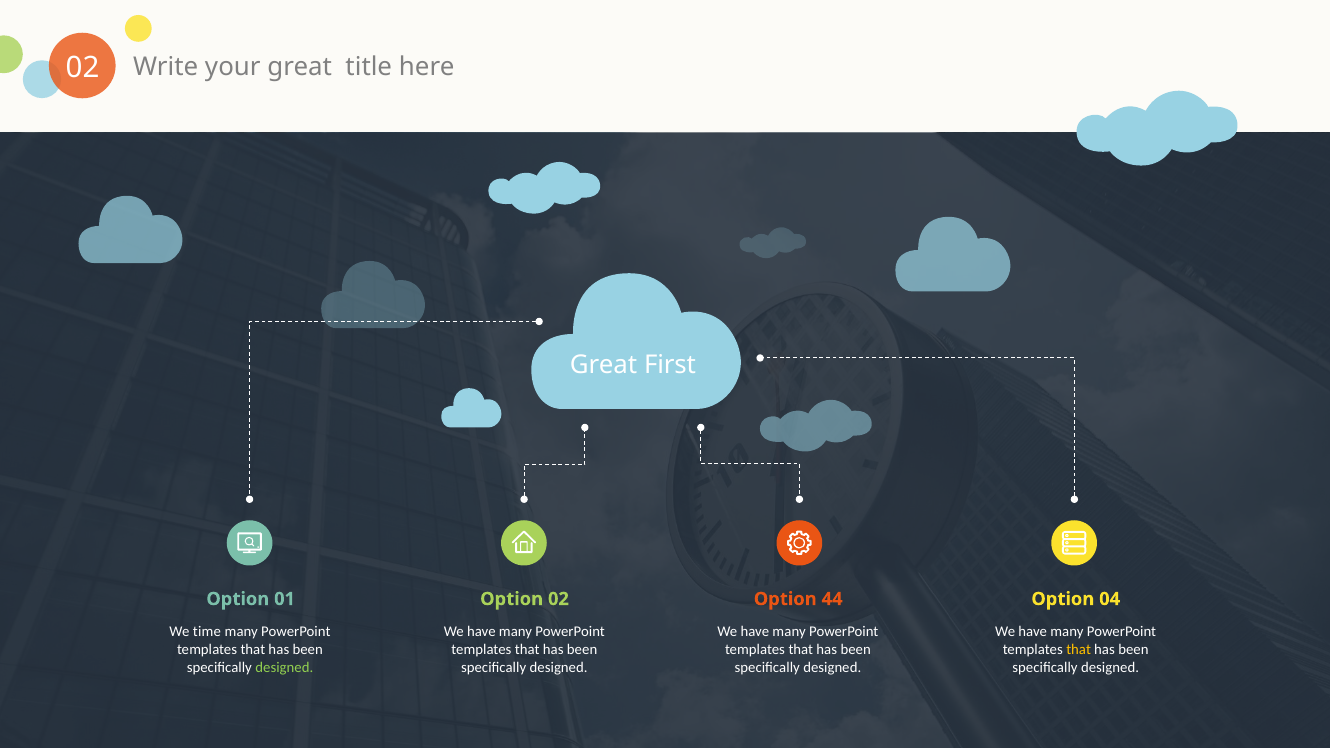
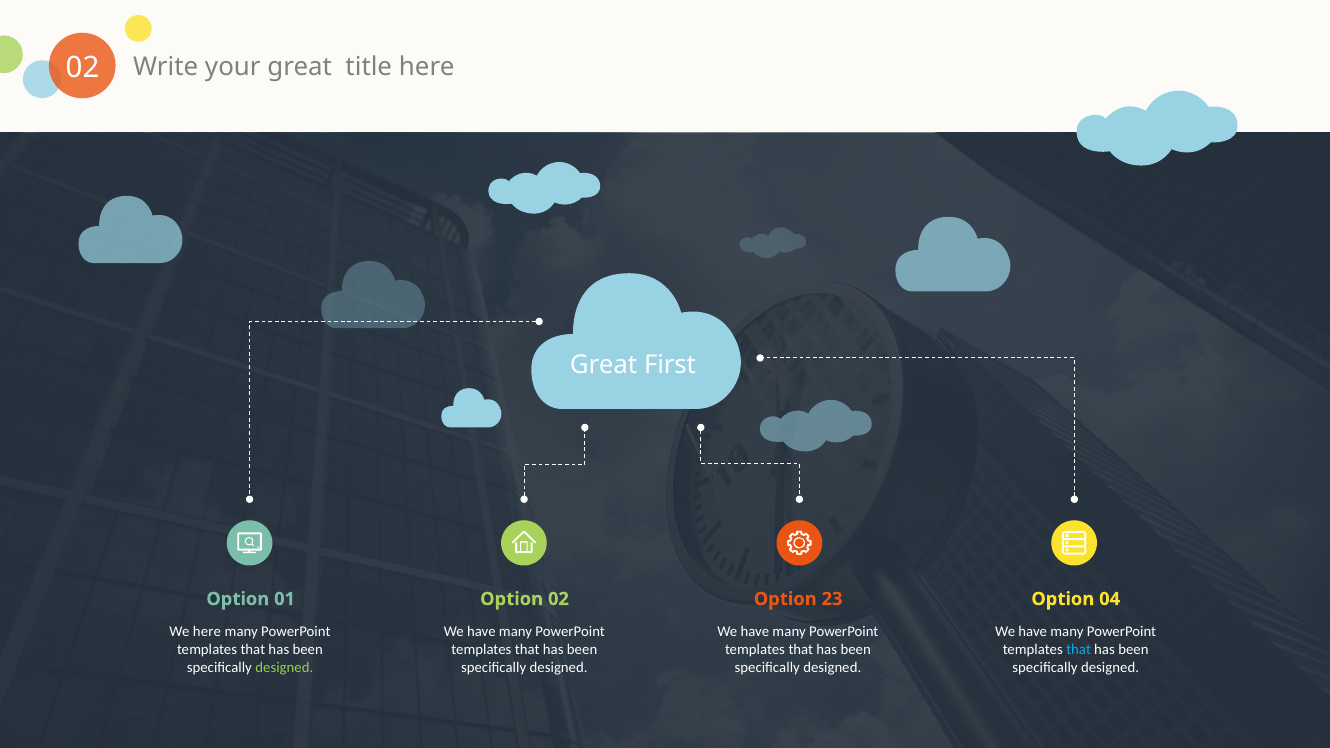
44: 44 -> 23 (832, 599)
We time: time -> here (207, 632)
that colour: yellow -> light blue (1079, 650)
